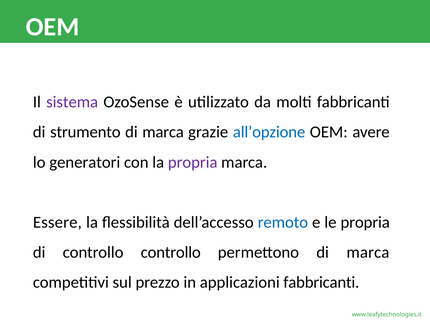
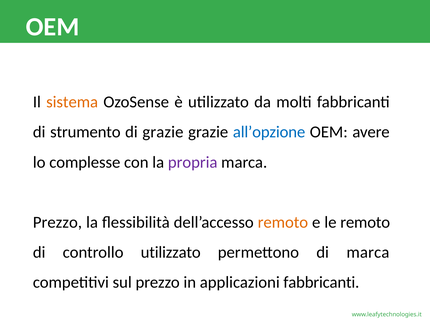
sistema colour: purple -> orange (72, 102)
marca: marca -> grazie (163, 132)
generatori: generatori -> complesse (85, 162)
Essere: Essere -> Prezzo (57, 223)
remoto colour: blue -> orange (283, 223)
le propria: propria -> remoto (365, 223)
controllo controllo: controllo -> utilizzato (171, 253)
